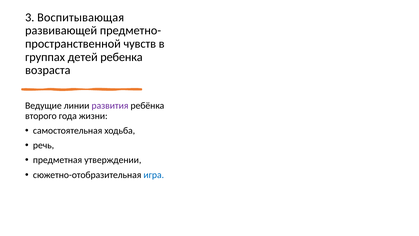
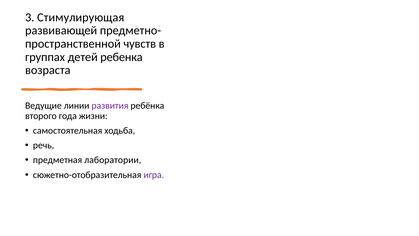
Воспитывающая: Воспитывающая -> Стимулирующая (81, 17)
утверждении: утверждении -> лаборатории (113, 160)
игра colour: blue -> purple (154, 175)
